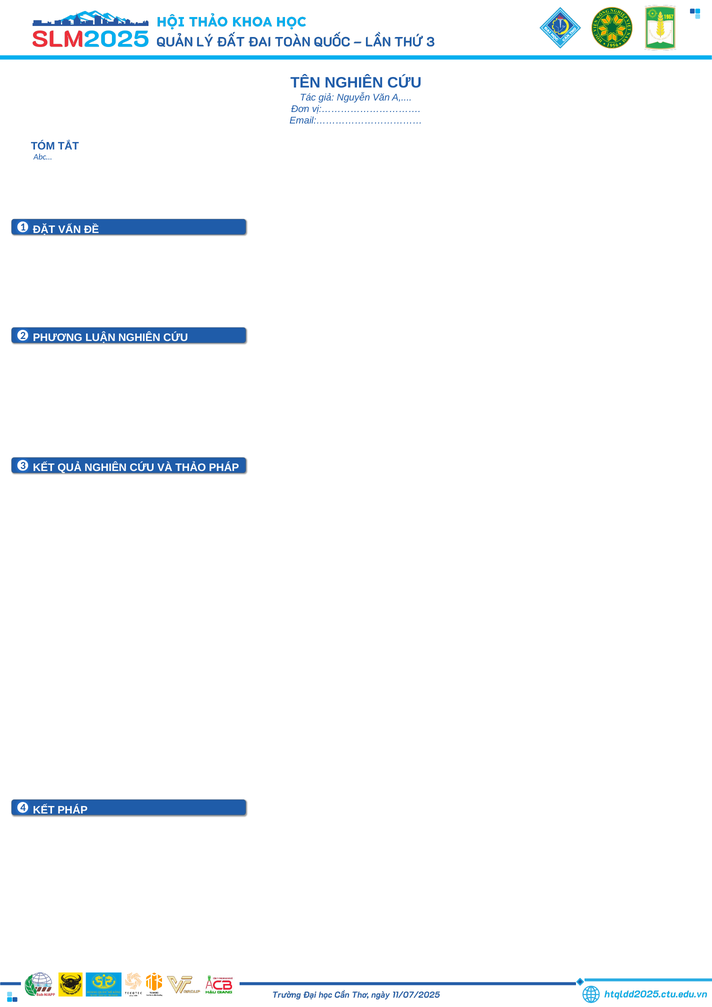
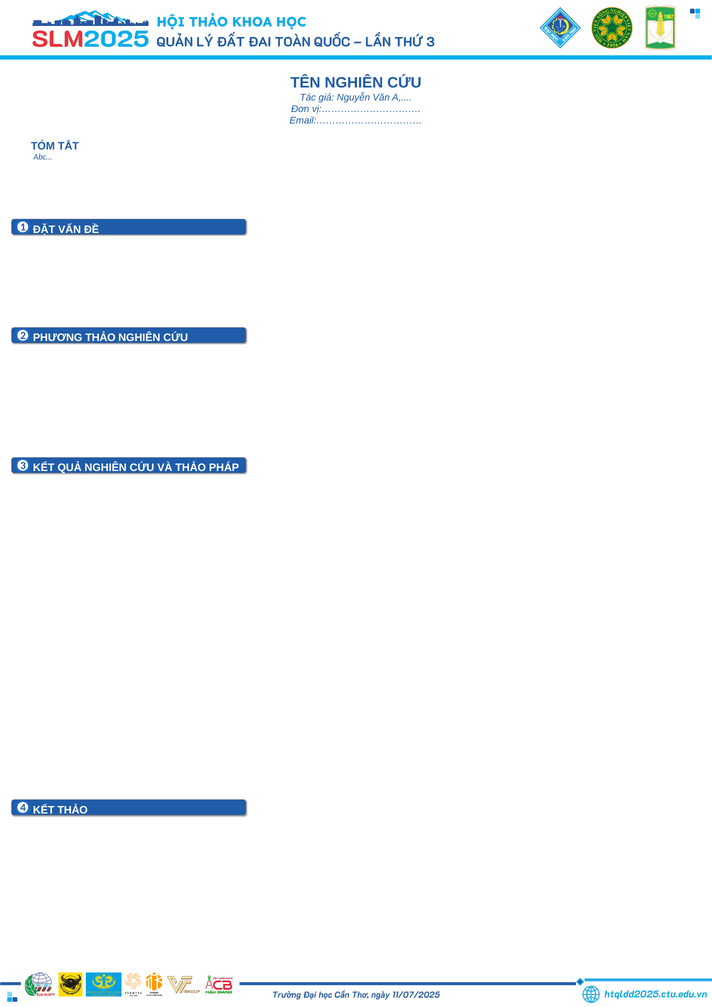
PHƯƠNG LUẬN: LUẬN -> THẢO (100, 338)
KẾT PHÁP: PHÁP -> THẢO (73, 810)
